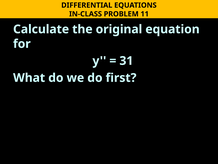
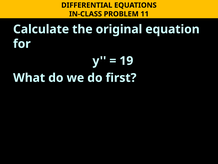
31: 31 -> 19 (126, 61)
